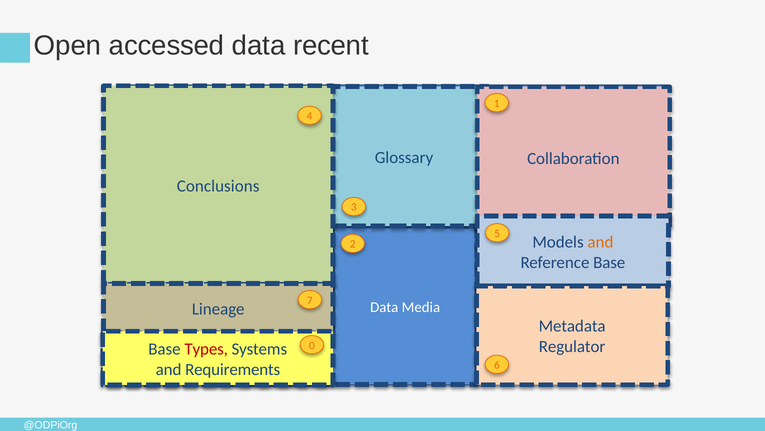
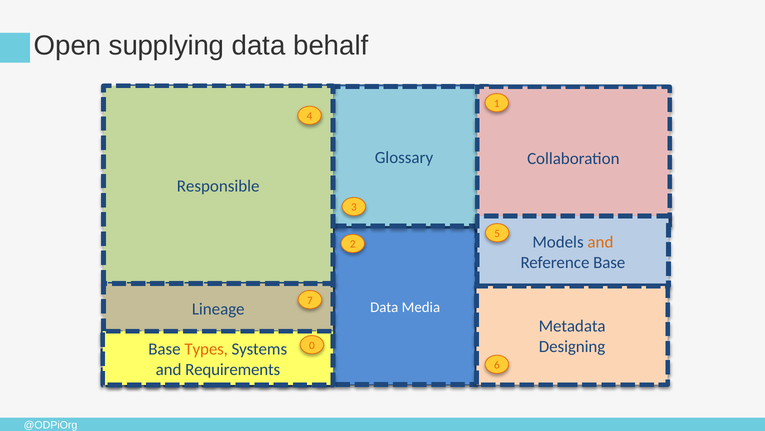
accessed: accessed -> supplying (167, 45)
recent: recent -> behalf (331, 45)
Conclusions: Conclusions -> Responsible (218, 186)
Regulator: Regulator -> Designing (572, 346)
Types colour: red -> orange (206, 348)
